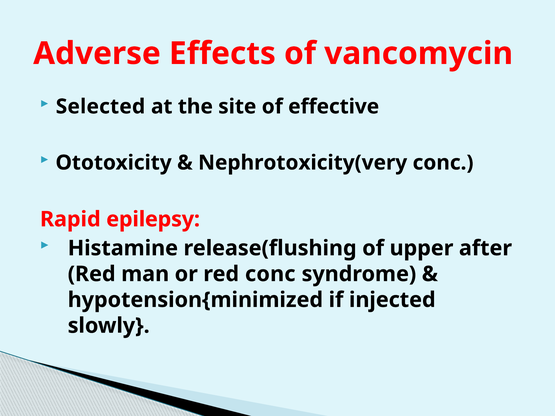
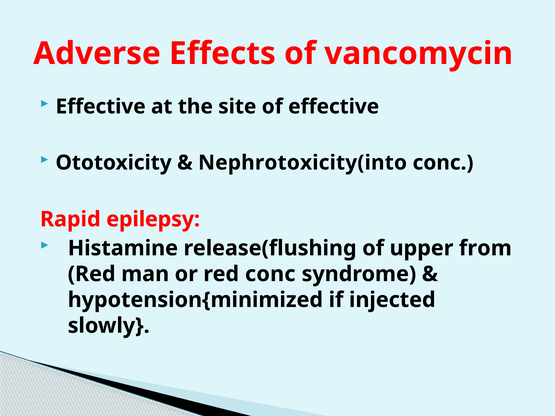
Selected: Selected -> Effective (101, 107)
Nephrotoxicity(very: Nephrotoxicity(very -> Nephrotoxicity(into (303, 163)
after: after -> from (485, 248)
